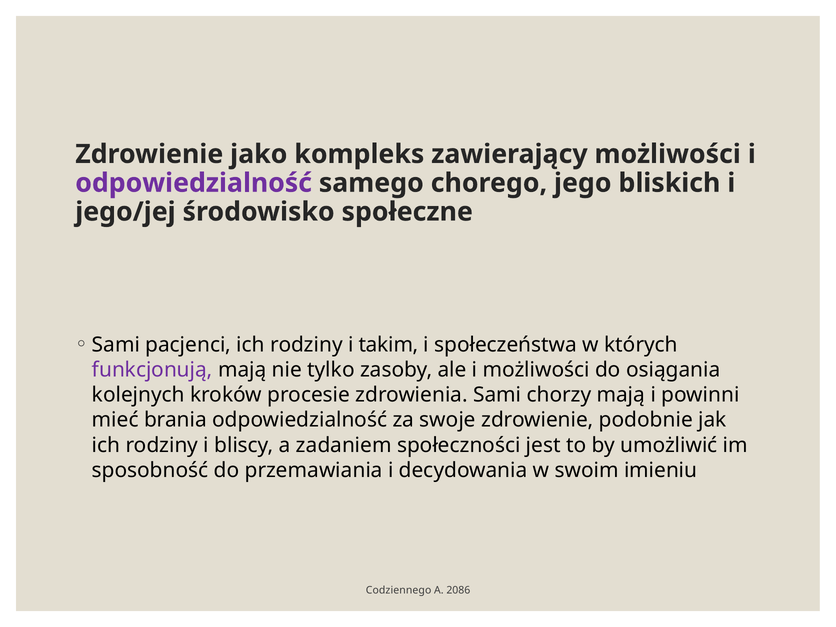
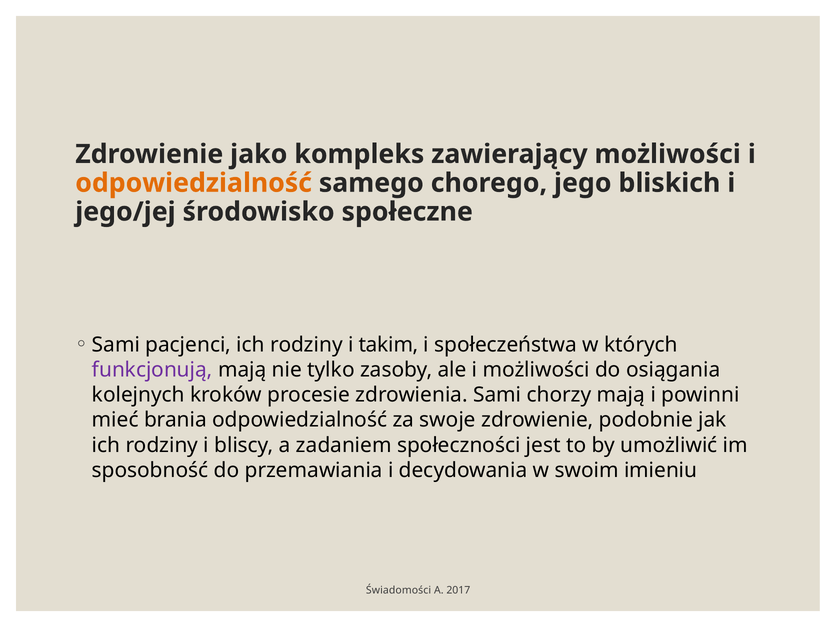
odpowiedzialność colour: purple -> orange (194, 183)
Codziennego: Codziennego -> Świadomości (399, 591)
2086: 2086 -> 2017 (458, 591)
